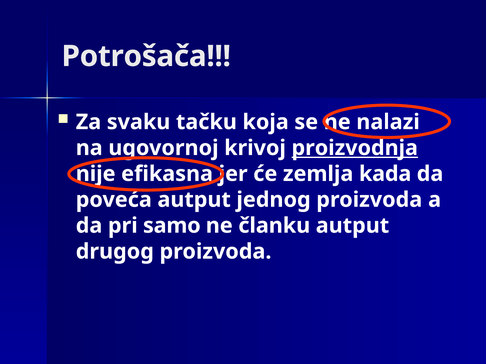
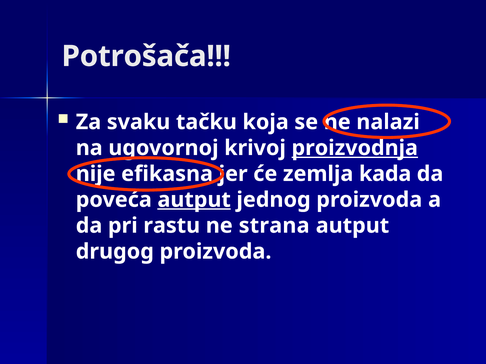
autput underline: none -> present (194, 200)
samo: samo -> rastu (172, 226)
članku: članku -> strana (274, 226)
